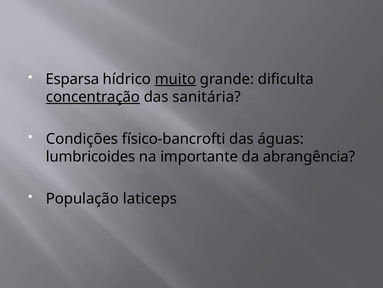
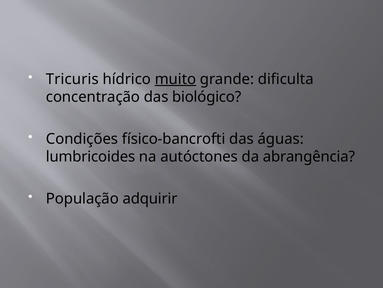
Esparsa: Esparsa -> Tricuris (72, 79)
concentração underline: present -> none (93, 97)
sanitária: sanitária -> biológico (207, 97)
importante: importante -> autóctones (199, 156)
laticeps: laticeps -> adquirir (150, 198)
